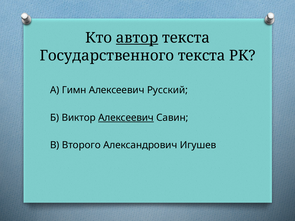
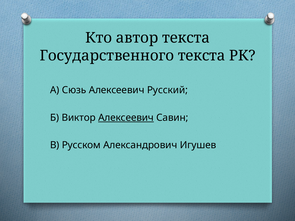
автор underline: present -> none (137, 38)
Гимн: Гимн -> Сюзь (74, 90)
Второго: Второго -> Русском (81, 145)
